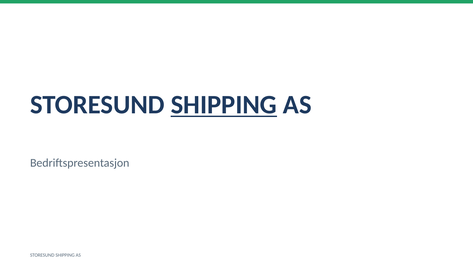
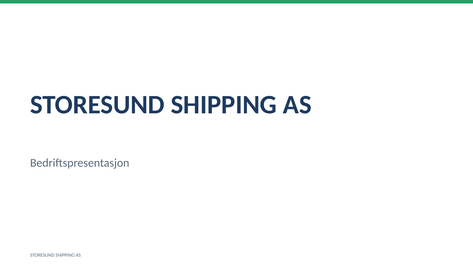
SHIPPING underline: present -> none (224, 105)
